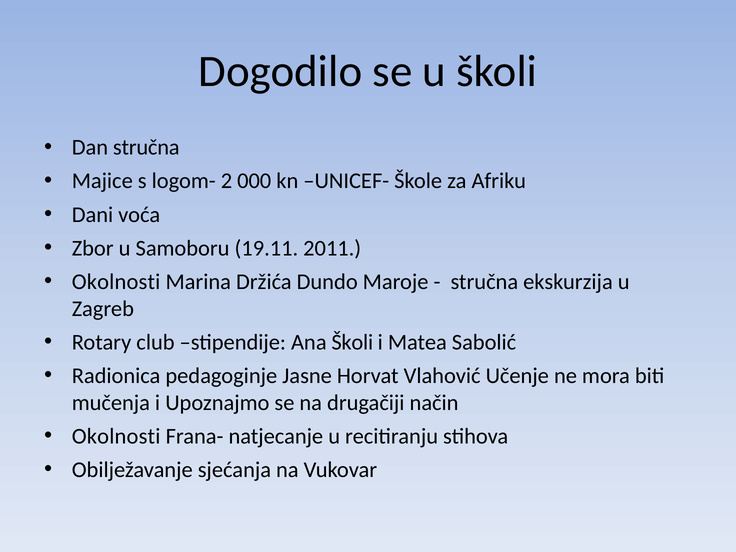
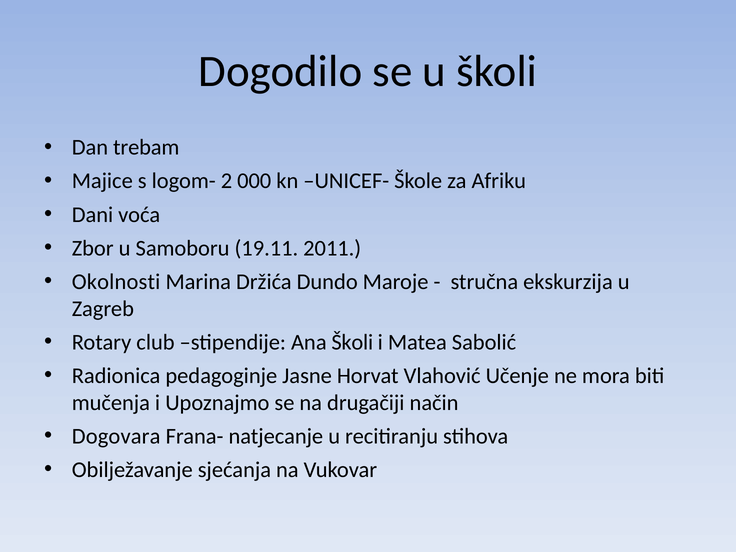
Dan stručna: stručna -> trebam (146, 148)
Okolnosti: Okolnosti -> Dogovara (116, 436)
